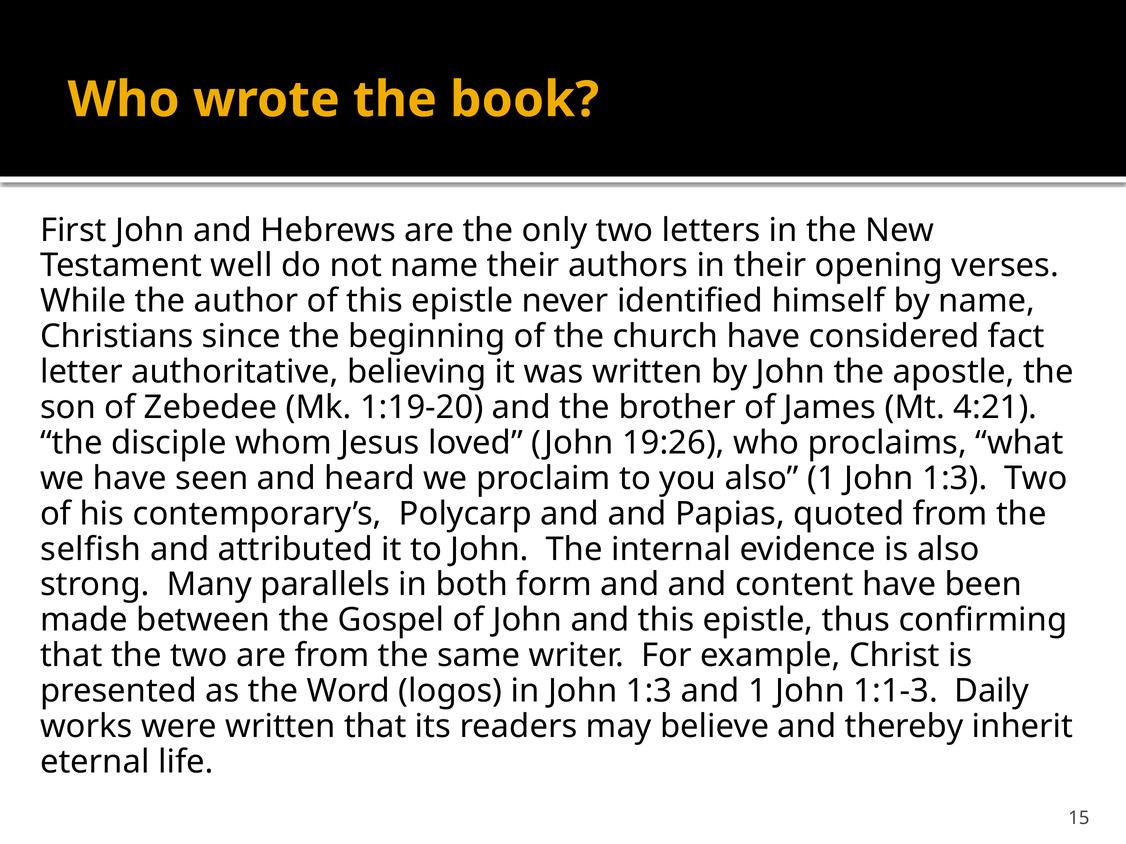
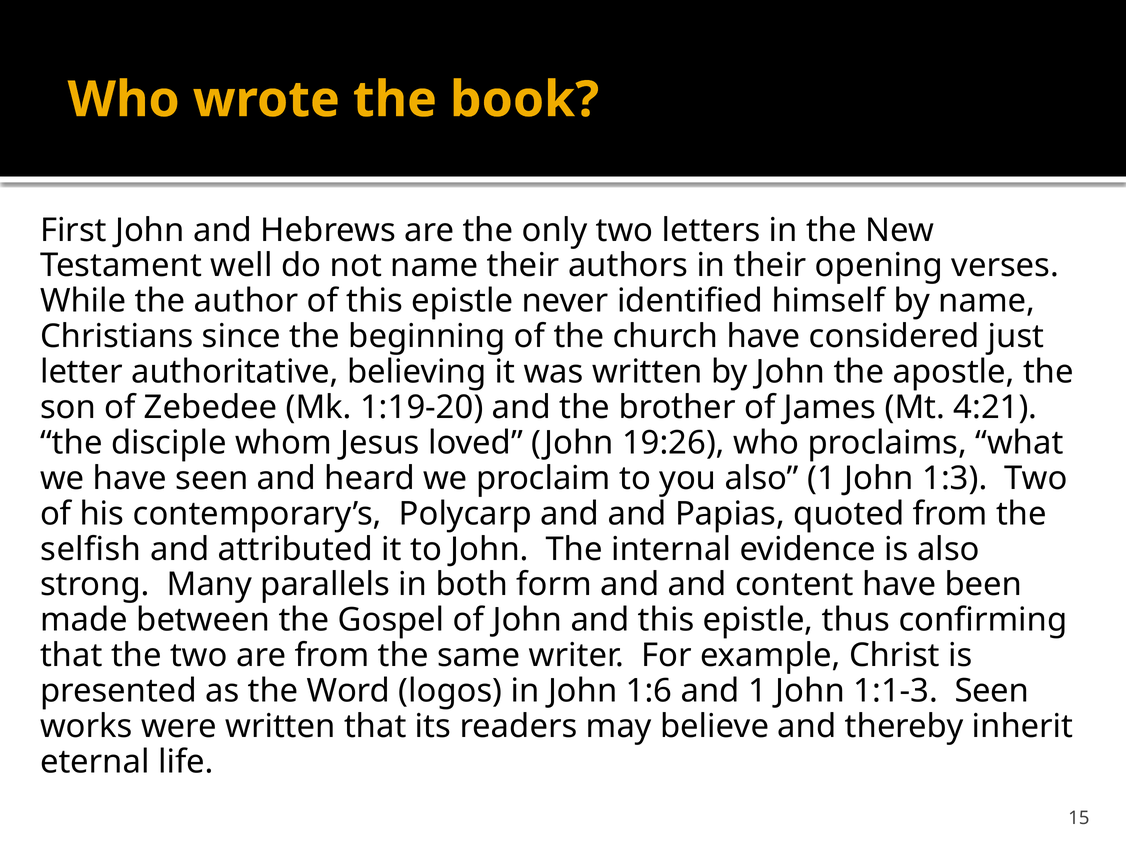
fact: fact -> just (1016, 337)
in John 1:3: 1:3 -> 1:6 (649, 691)
1:1-3 Daily: Daily -> Seen (992, 691)
